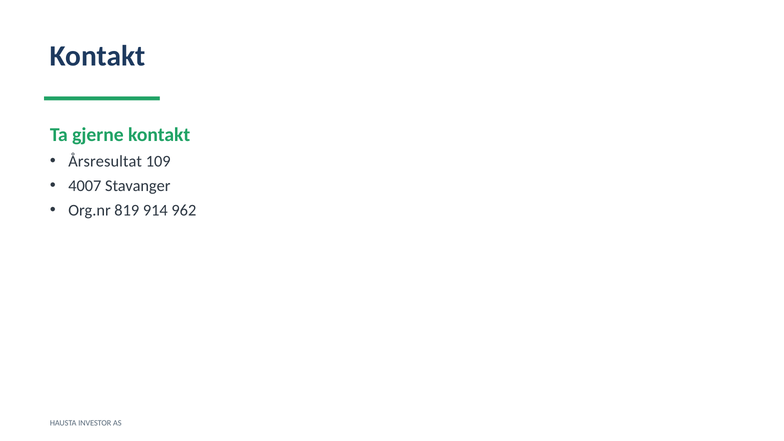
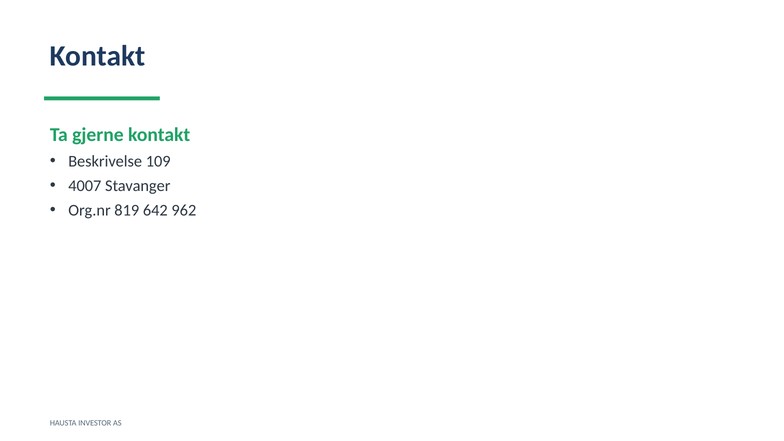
Årsresultat: Årsresultat -> Beskrivelse (105, 161)
914: 914 -> 642 (155, 210)
